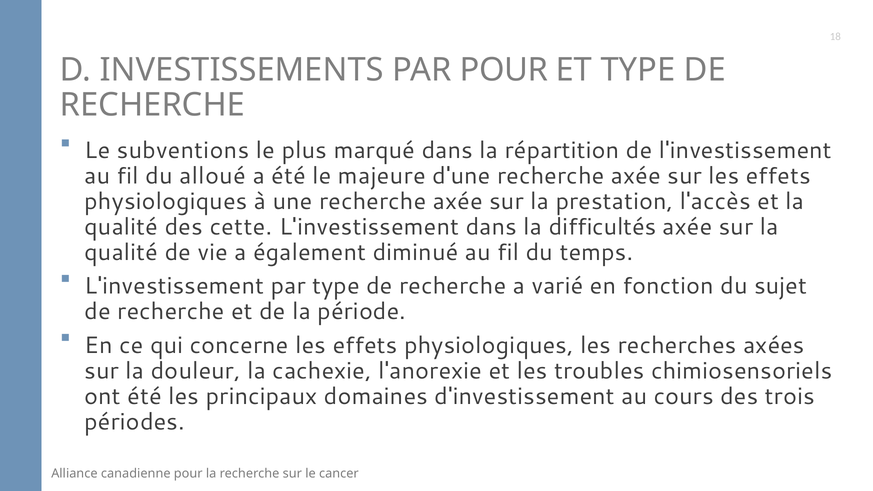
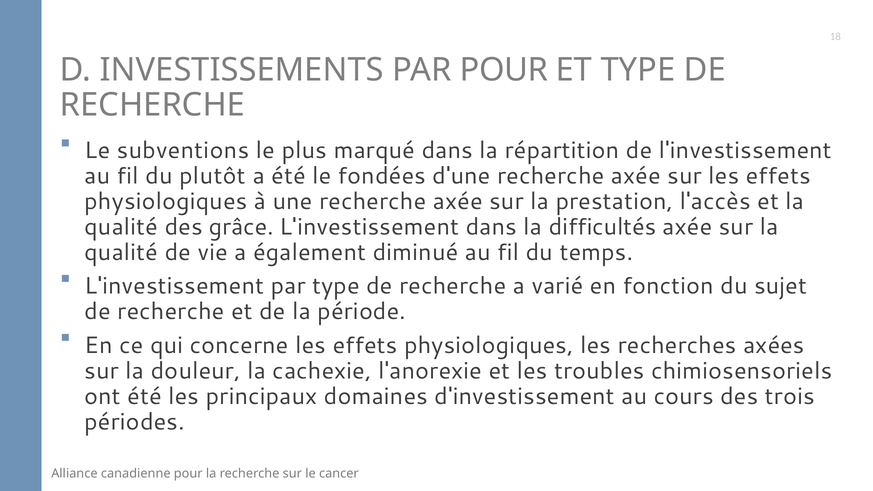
alloué: alloué -> plutôt (212, 176)
majeure: majeure -> fondées (382, 176)
cette: cette -> grâce (241, 227)
